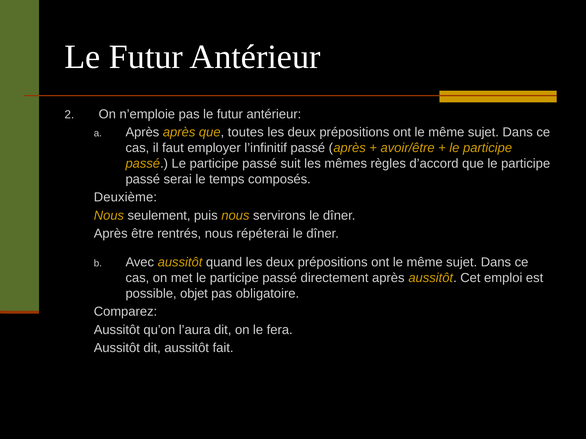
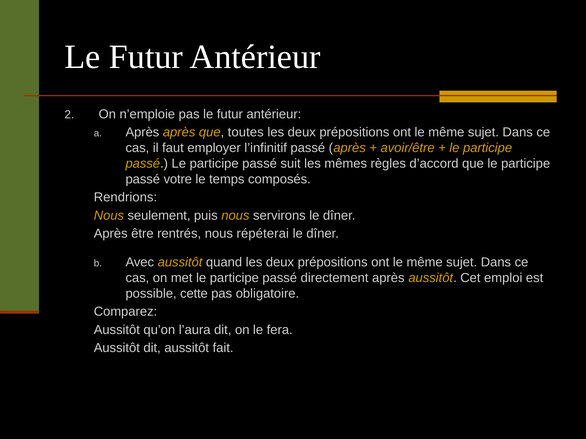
serai: serai -> votre (178, 179)
Deuxième: Deuxième -> Rendrions (125, 198)
objet: objet -> cette (194, 294)
